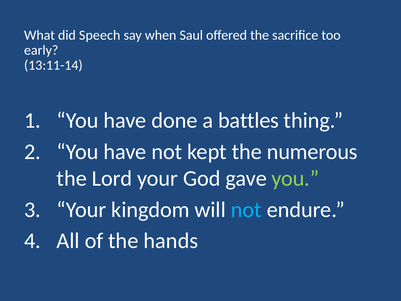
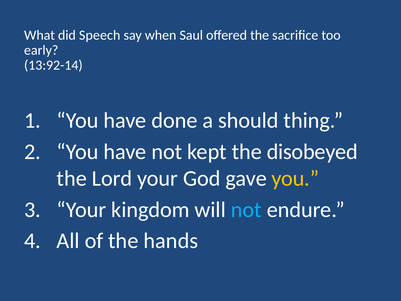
13:11-14: 13:11-14 -> 13:92-14 (53, 65)
battles: battles -> should (248, 121)
numerous: numerous -> disobeyed (312, 152)
you colour: light green -> yellow (295, 178)
